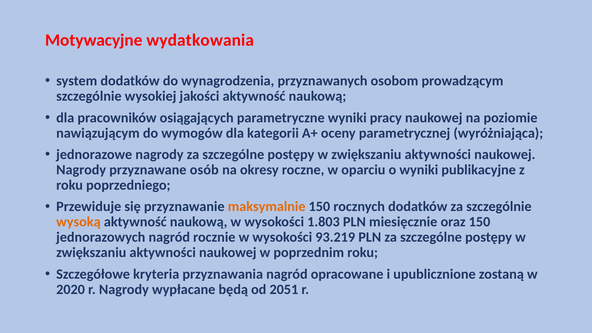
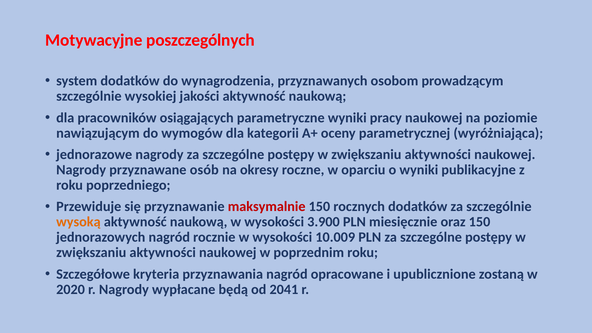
wydatkowania: wydatkowania -> poszczególnych (200, 40)
maksymalnie colour: orange -> red (267, 207)
1.803: 1.803 -> 3.900 (323, 222)
93.219: 93.219 -> 10.009 (335, 237)
2051: 2051 -> 2041 (284, 289)
